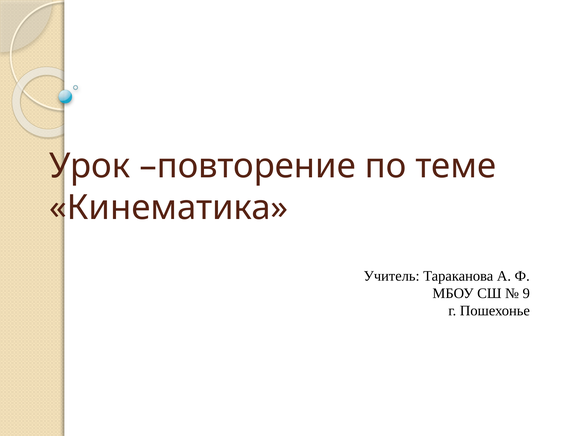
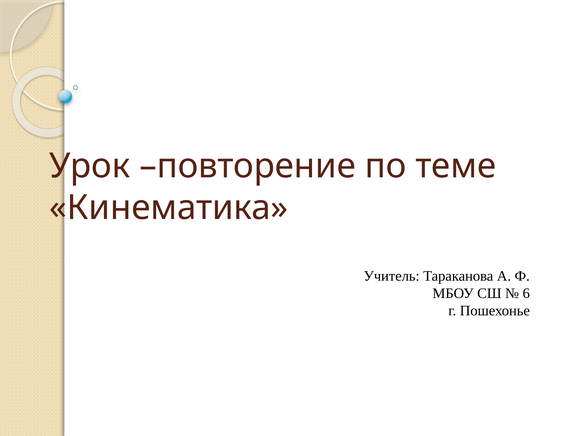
9: 9 -> 6 (526, 293)
